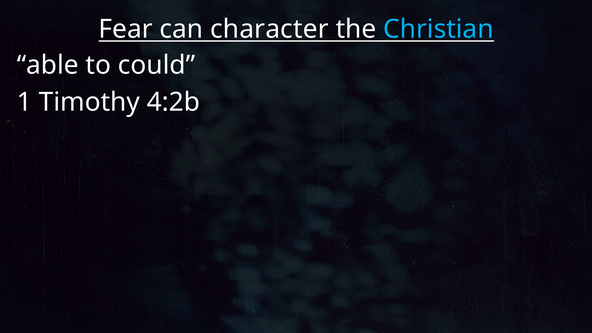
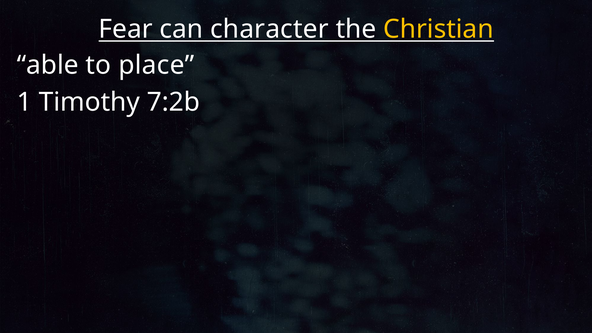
Christian colour: light blue -> yellow (438, 29)
could: could -> place (156, 65)
4:2b: 4:2b -> 7:2b (173, 102)
